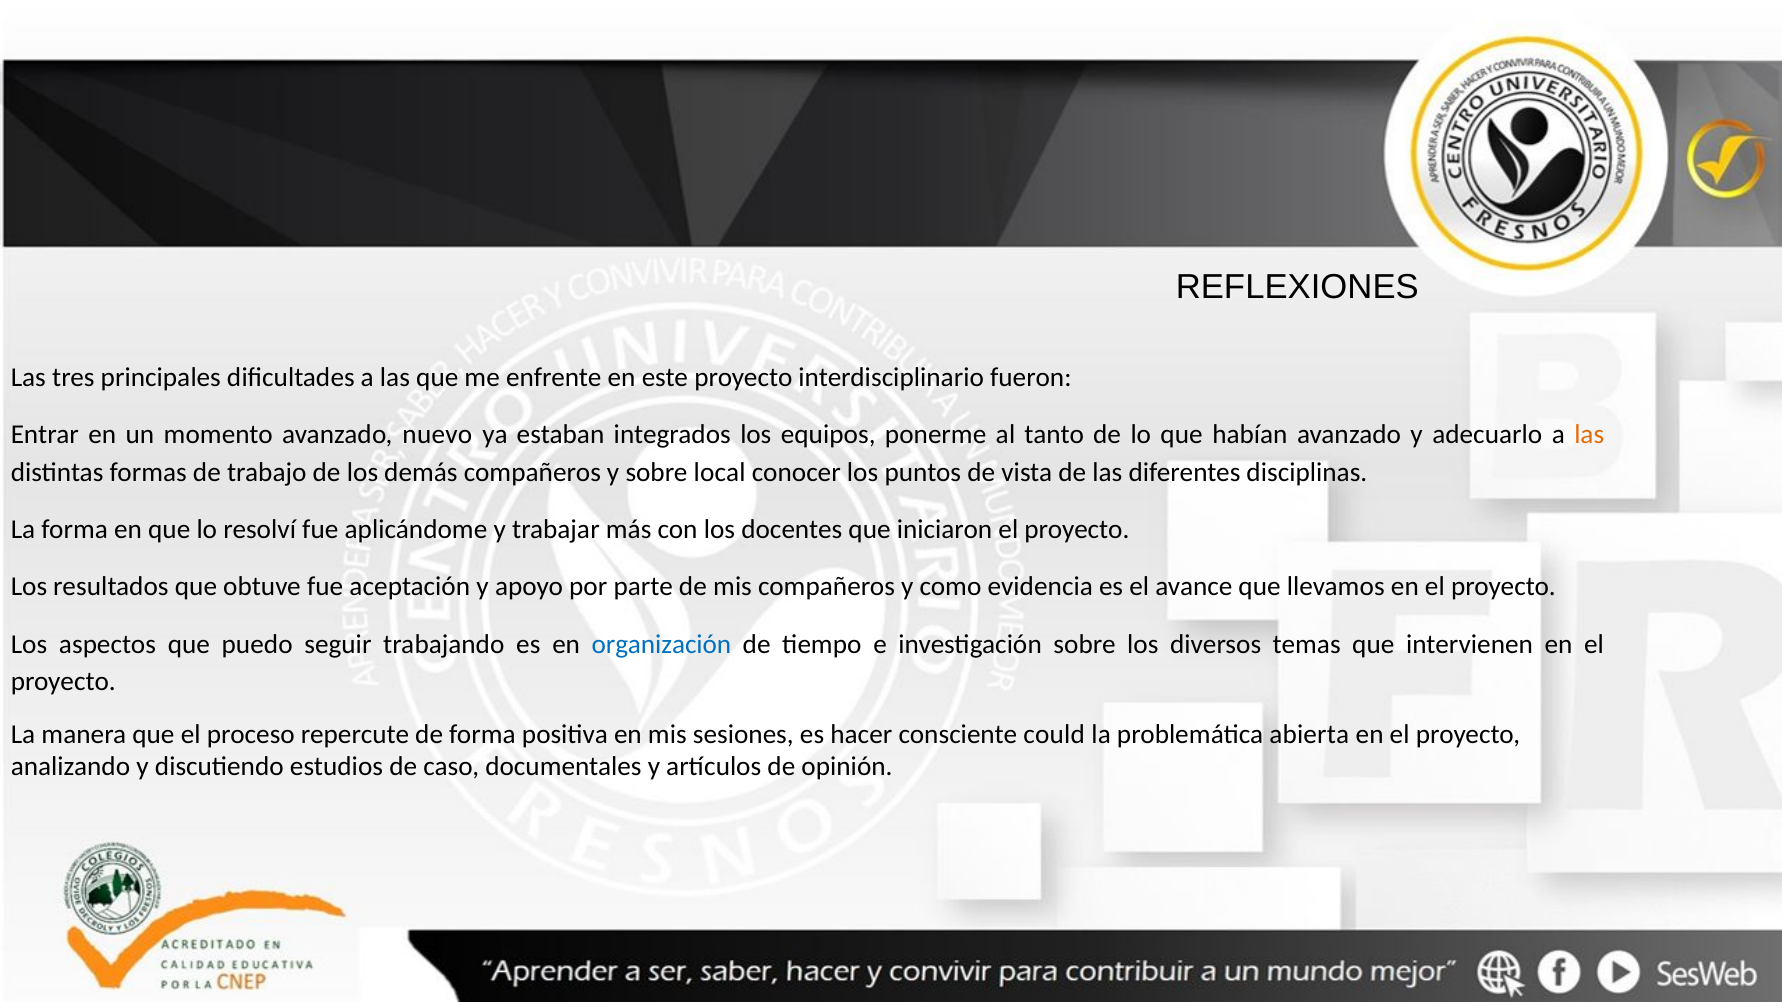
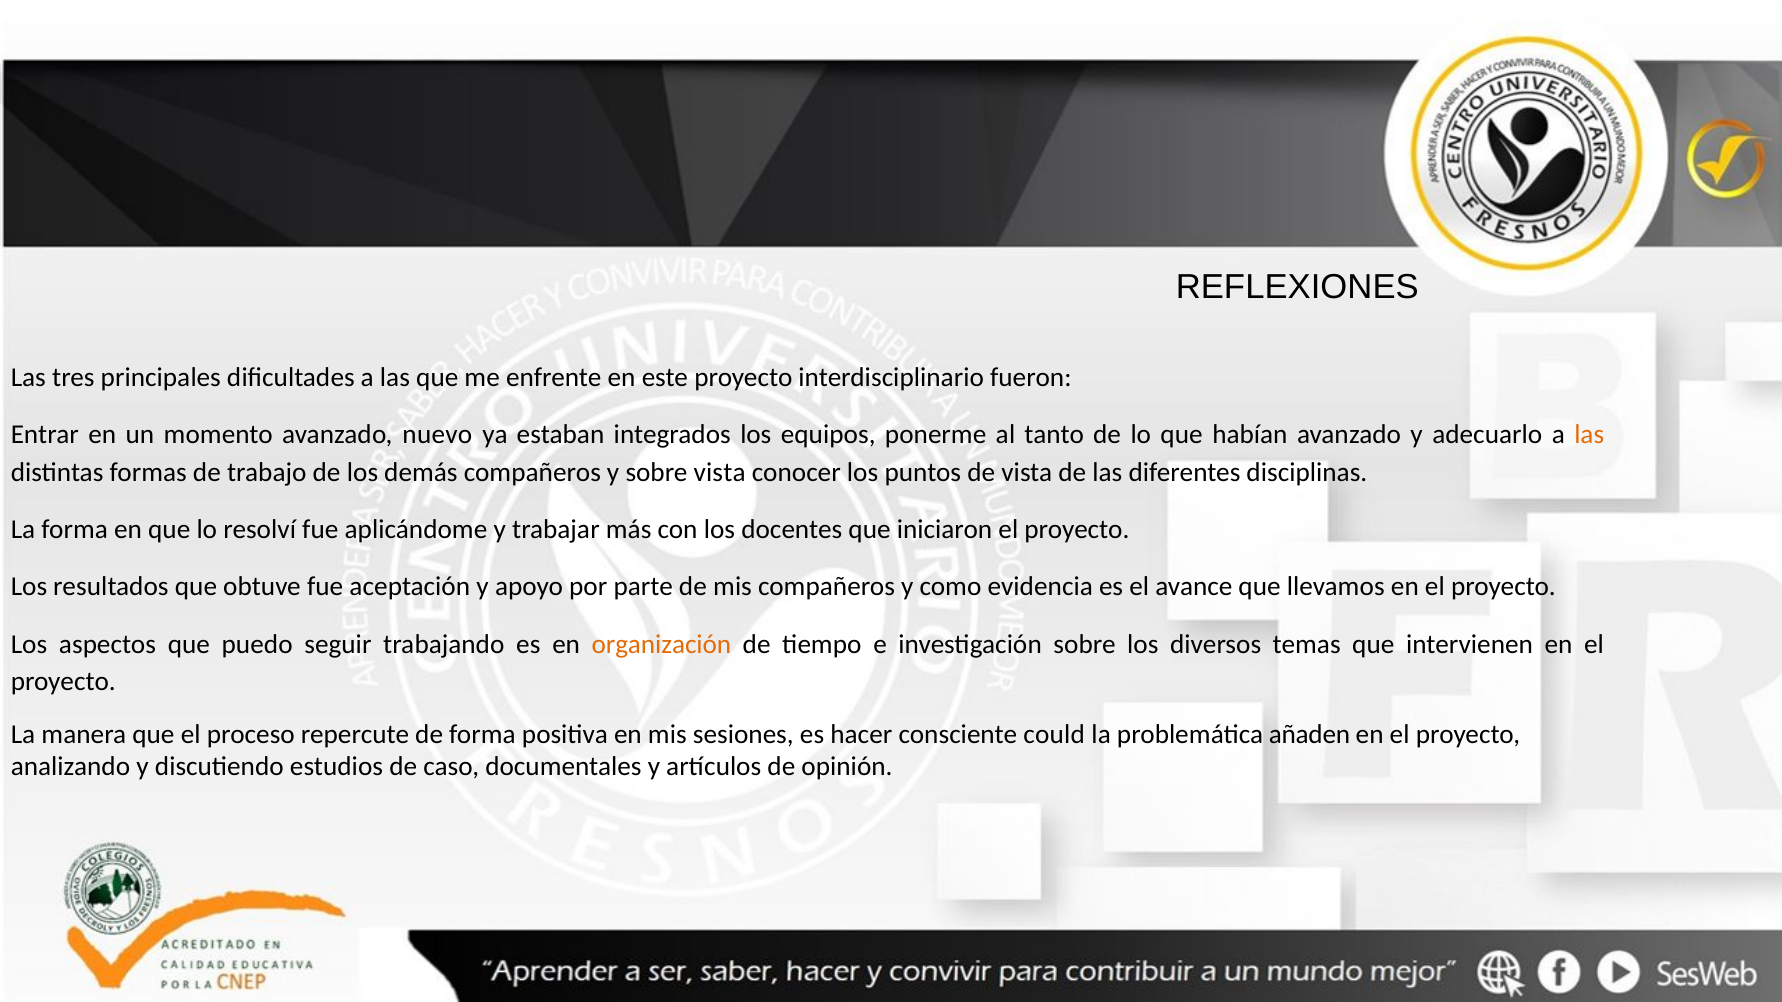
sobre local: local -> vista (720, 472)
organización colour: blue -> orange (661, 644)
abierta: abierta -> añaden (1310, 734)
